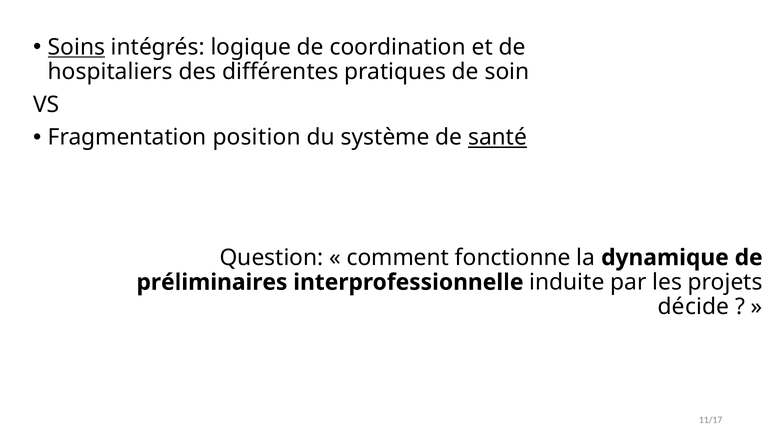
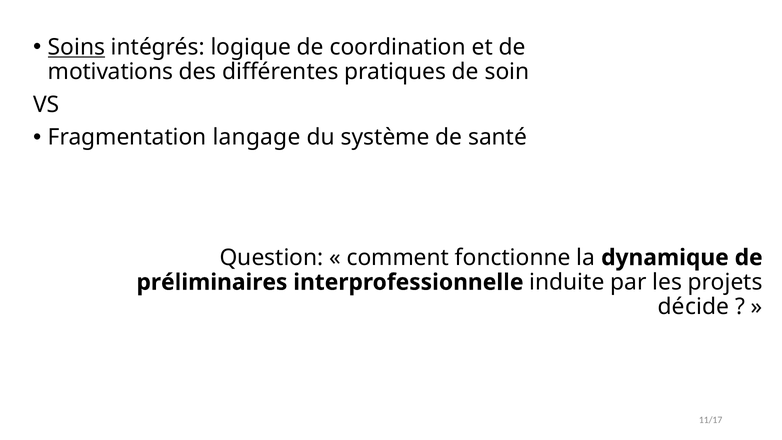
hospitaliers: hospitaliers -> motivations (110, 72)
Fragmentation position: position -> langage (257, 137)
santé underline: present -> none (498, 137)
